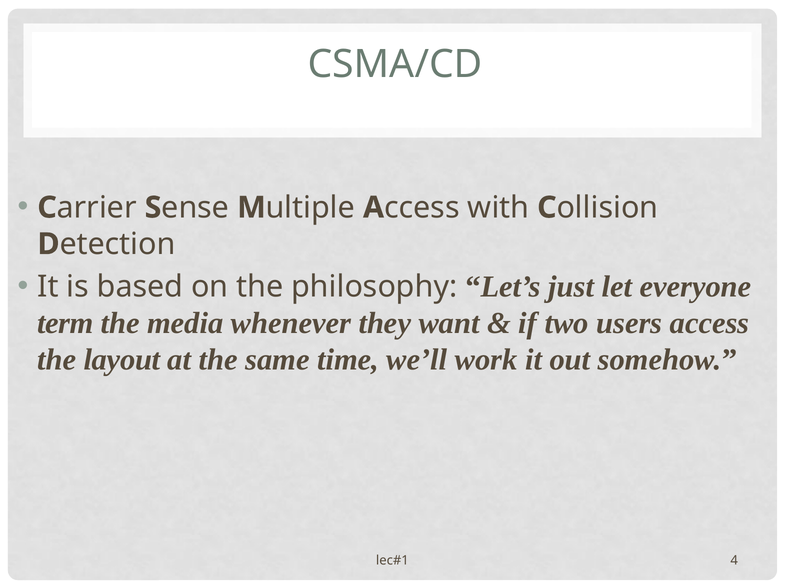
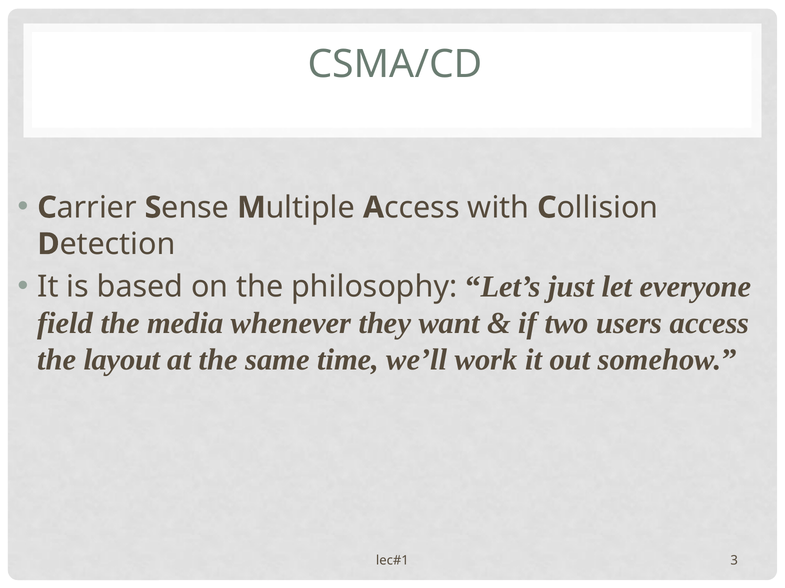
term: term -> field (65, 324)
4: 4 -> 3 (734, 561)
